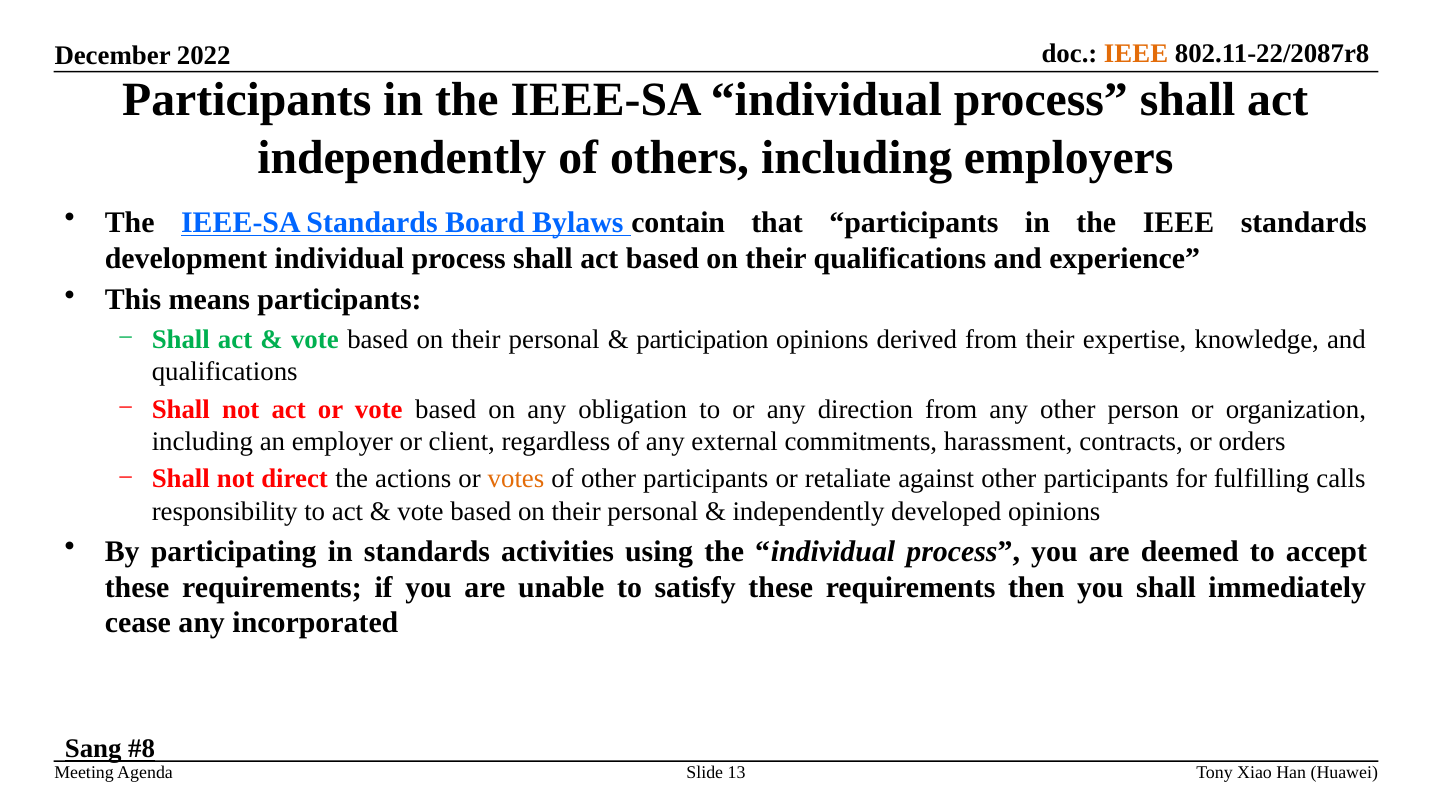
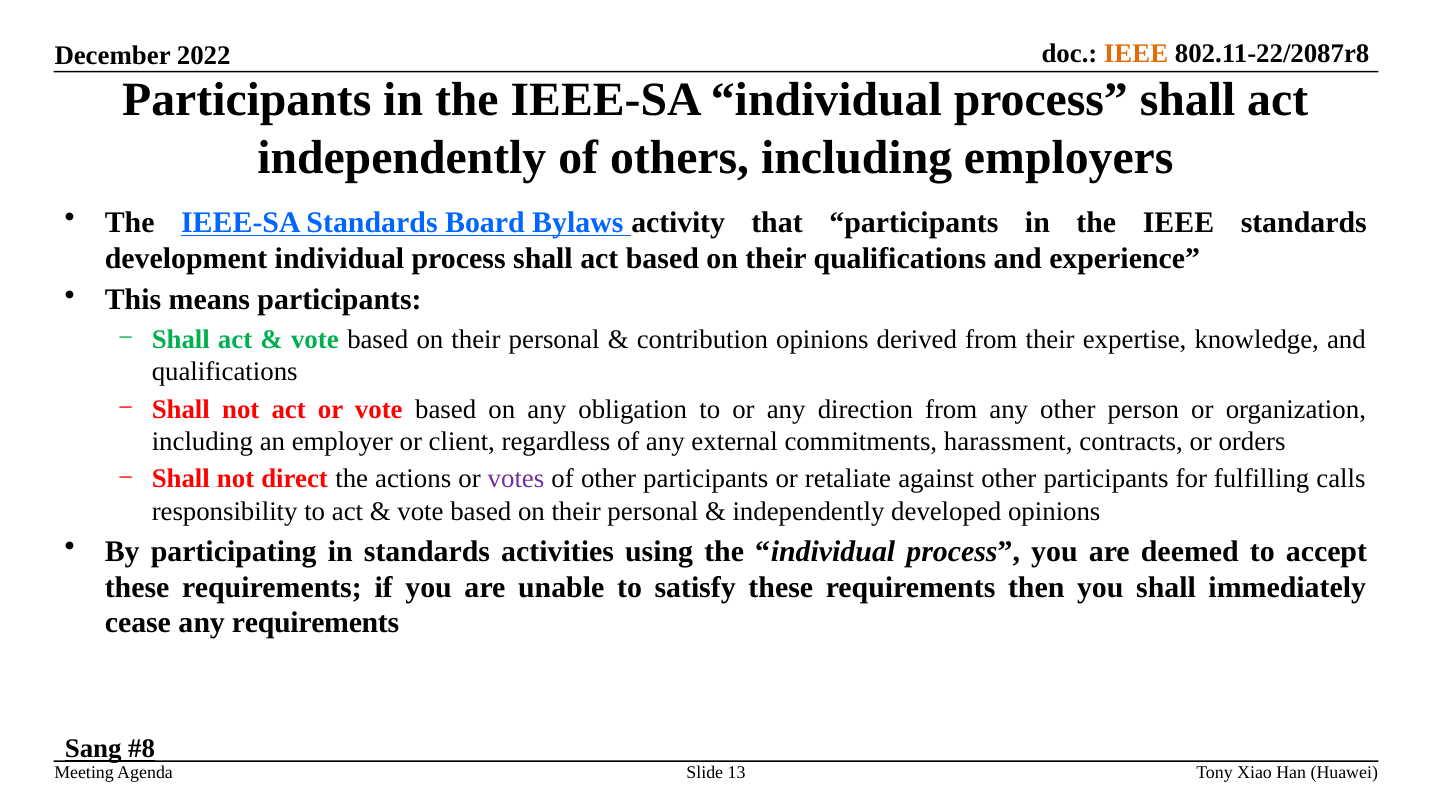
contain: contain -> activity (678, 222)
participation: participation -> contribution (702, 339)
votes colour: orange -> purple (516, 479)
any incorporated: incorporated -> requirements (316, 623)
